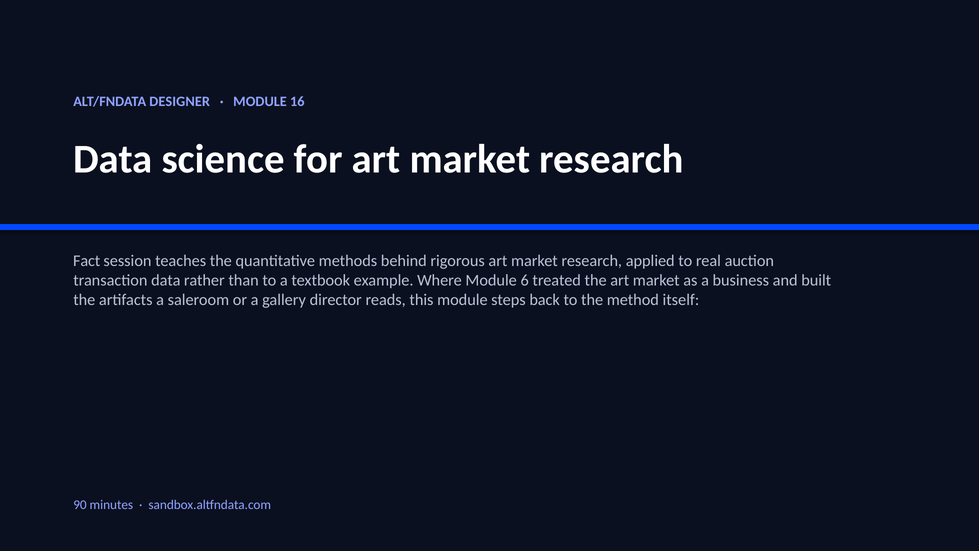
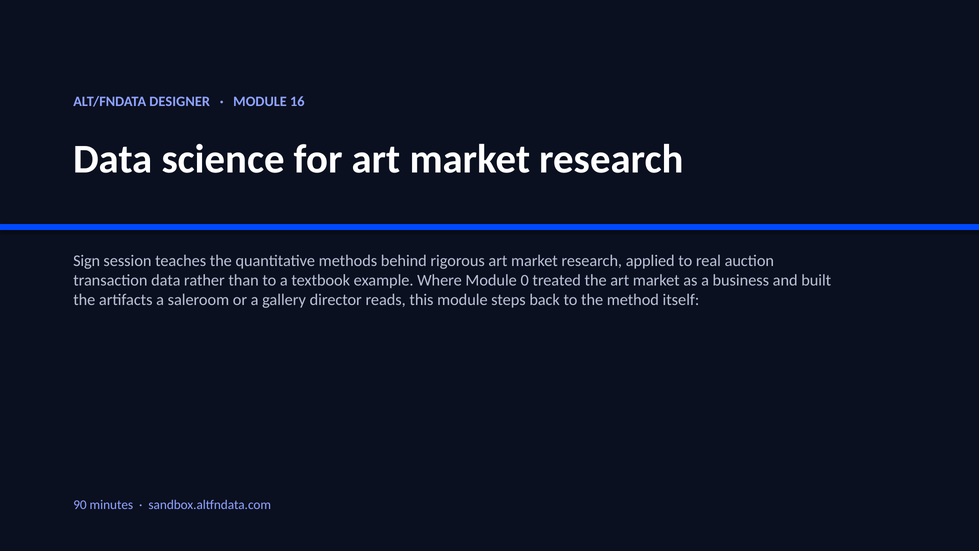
Fact: Fact -> Sign (87, 261)
6: 6 -> 0 (525, 280)
